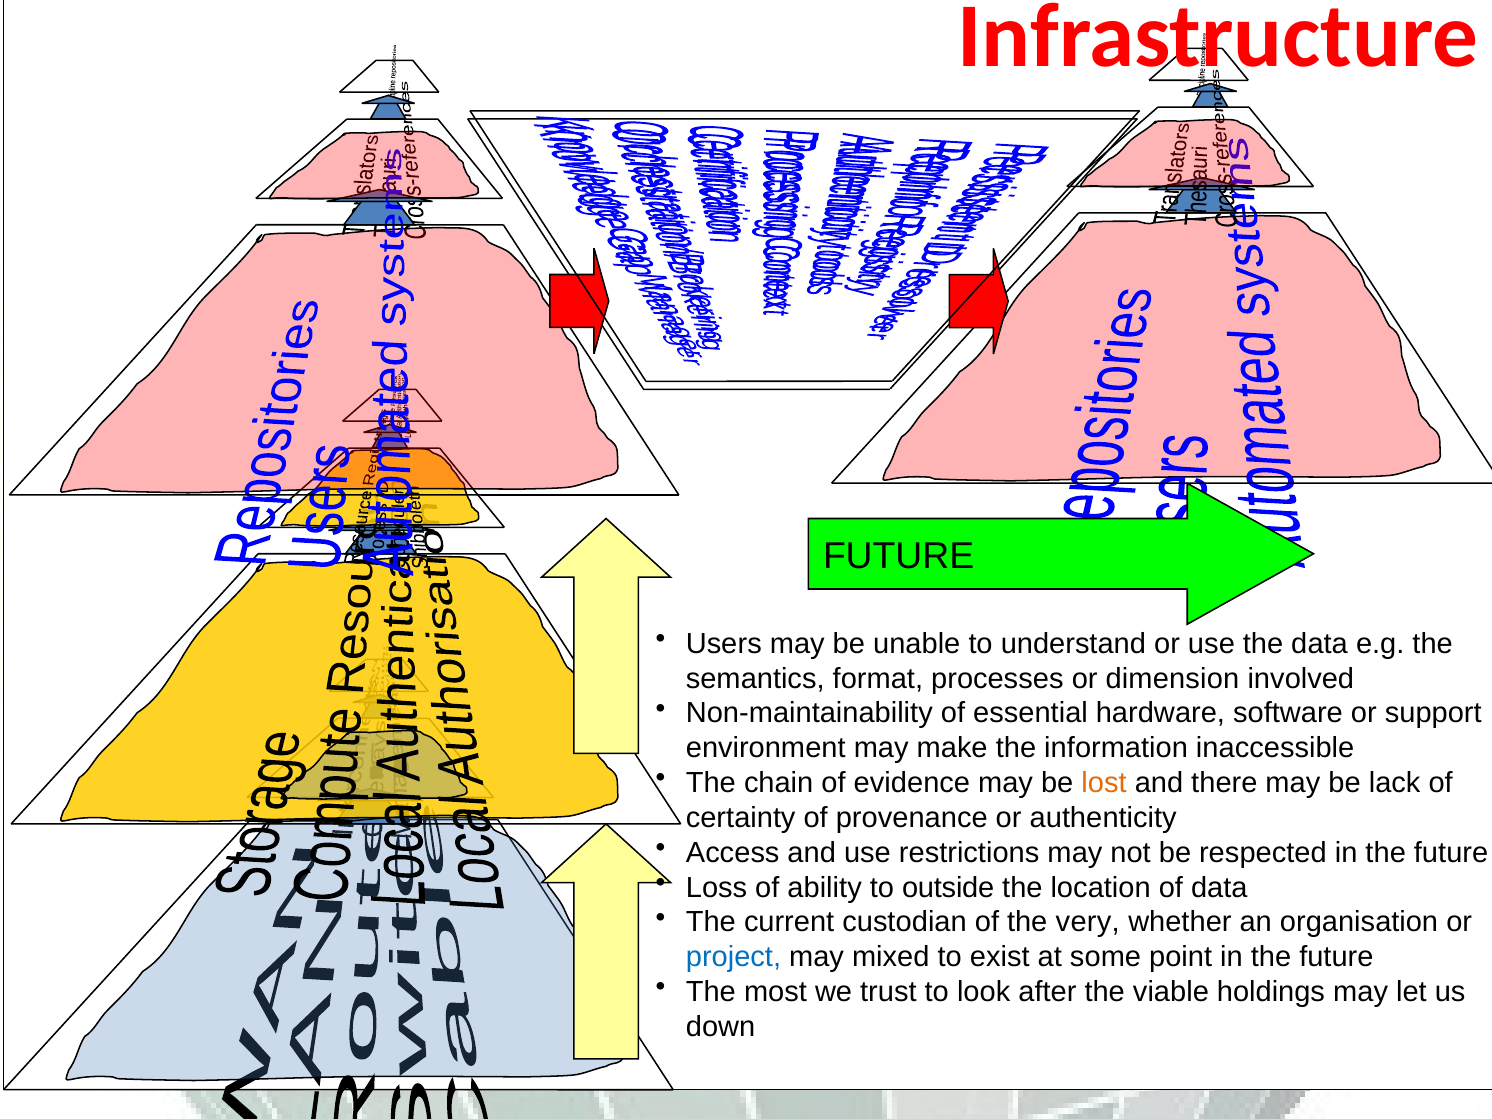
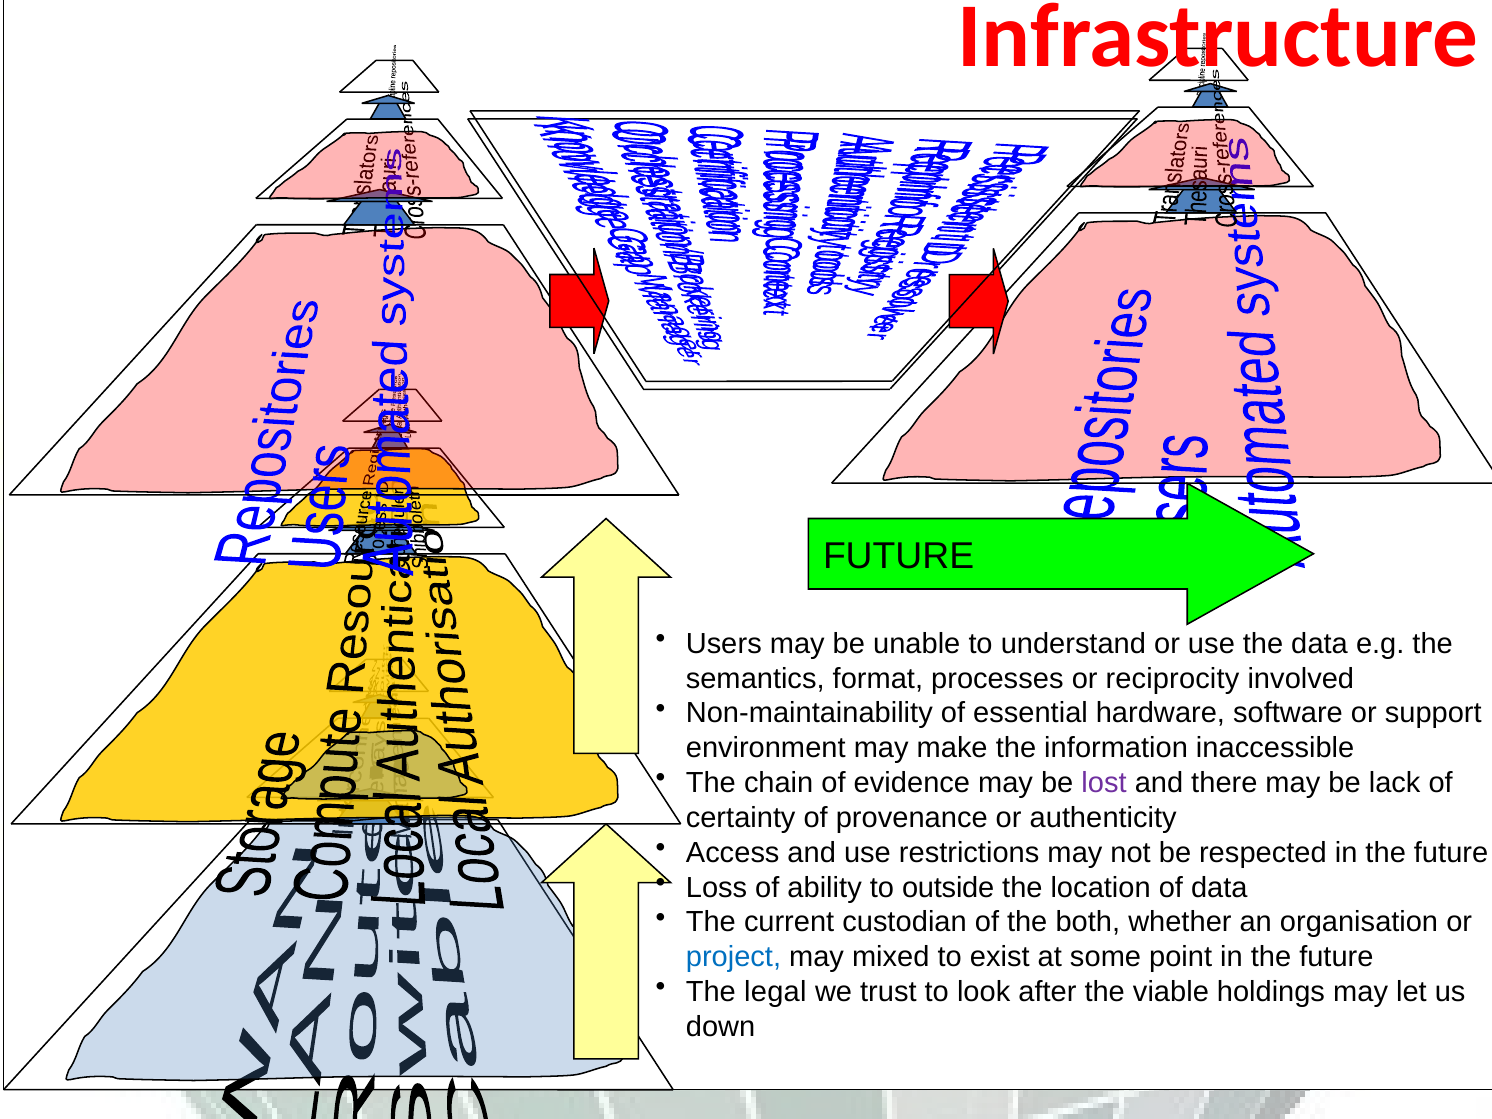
dimension: dimension -> reciprocity (1172, 678)
lost colour: orange -> purple (1104, 783)
very: very -> both (1088, 922)
most: most -> legal (775, 992)
